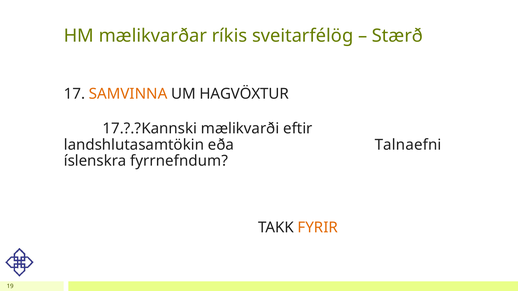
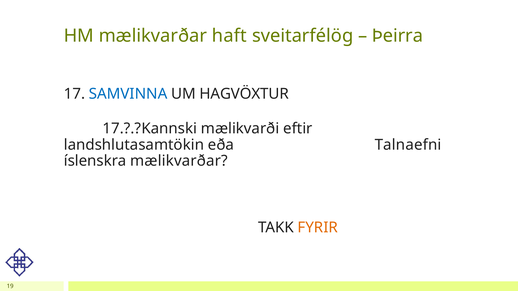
ríkis: ríkis -> haft (229, 36)
Stærð: Stærð -> Þeirra (397, 36)
SAMVINNA colour: orange -> blue (128, 94)
íslenskra fyrrnefndum: fyrrnefndum -> mælikvarðar (179, 161)
